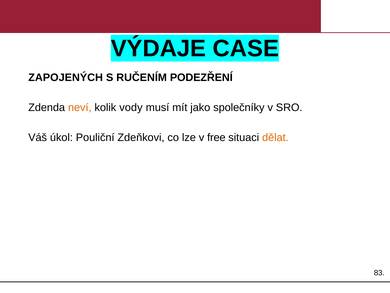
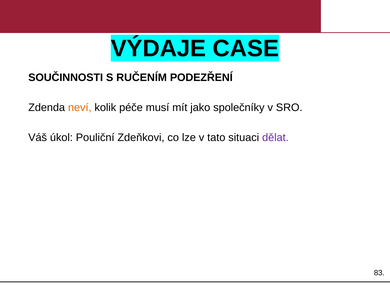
ZAPOJENÝCH: ZAPOJENÝCH -> SOUČINNOSTI (66, 77)
vody: vody -> péče (131, 107)
free: free -> tato (216, 137)
dělat colour: orange -> purple (275, 137)
